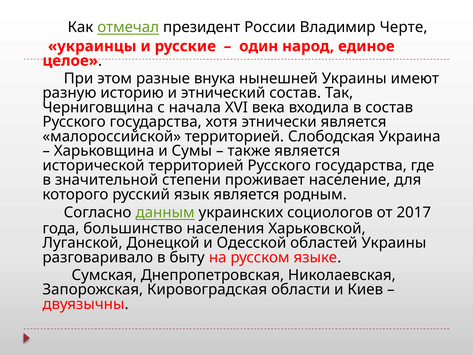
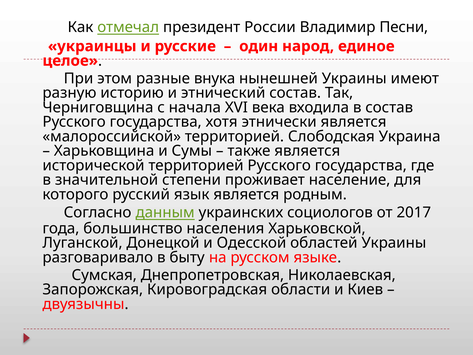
Черте: Черте -> Песни (404, 27)
